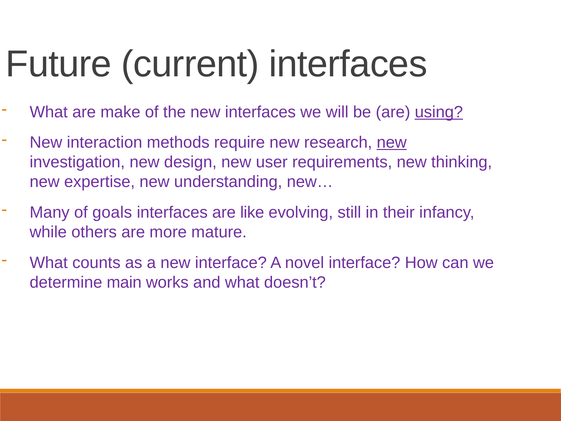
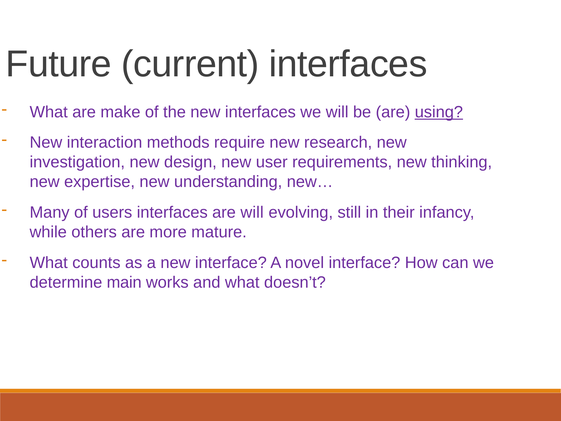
new underline: present -> none (392, 142)
goals: goals -> users (112, 212)
are like: like -> will (252, 212)
